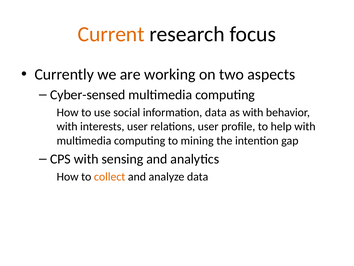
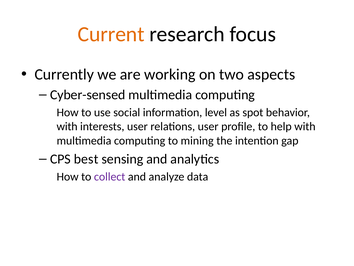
information data: data -> level (216, 112)
as with: with -> spot (253, 112)
CPS with: with -> best (86, 159)
collect colour: orange -> purple (110, 176)
